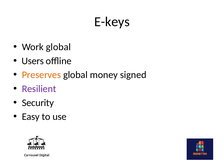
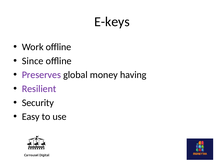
Work global: global -> offline (58, 47)
Users: Users -> Since (33, 61)
Preserves colour: orange -> purple (41, 75)
signed: signed -> having (133, 75)
